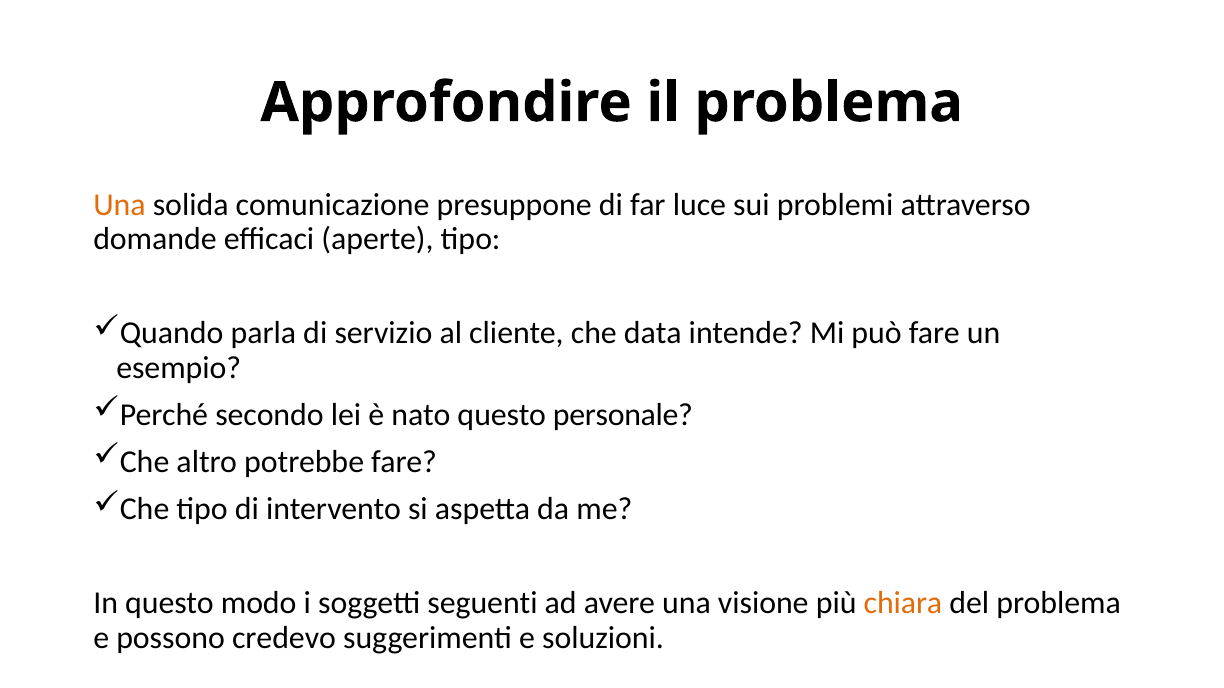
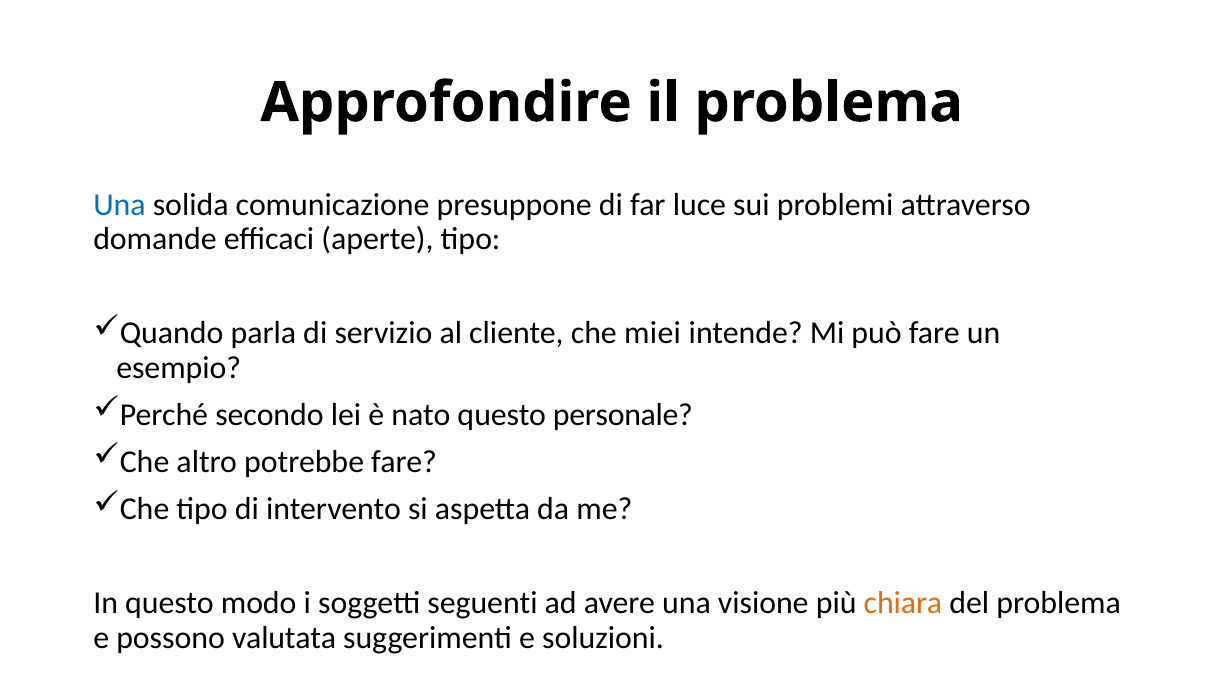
Una colour: orange -> blue (119, 205)
data: data -> miei (653, 334)
credevo: credevo -> valutata (284, 638)
